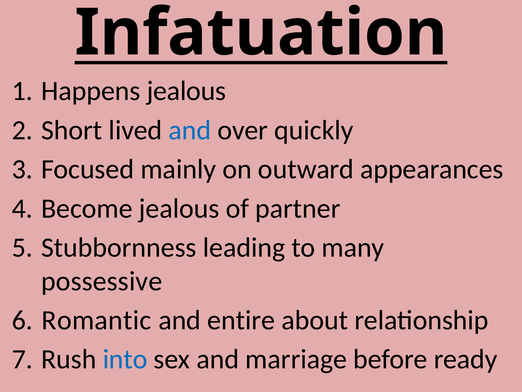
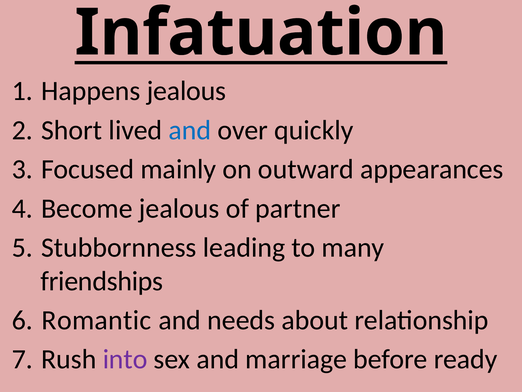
possessive: possessive -> friendships (102, 281)
entire: entire -> needs (241, 320)
into colour: blue -> purple (125, 359)
